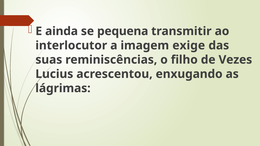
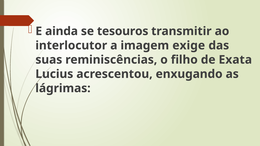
pequena: pequena -> tesouros (123, 31)
Vezes: Vezes -> Exata (235, 60)
